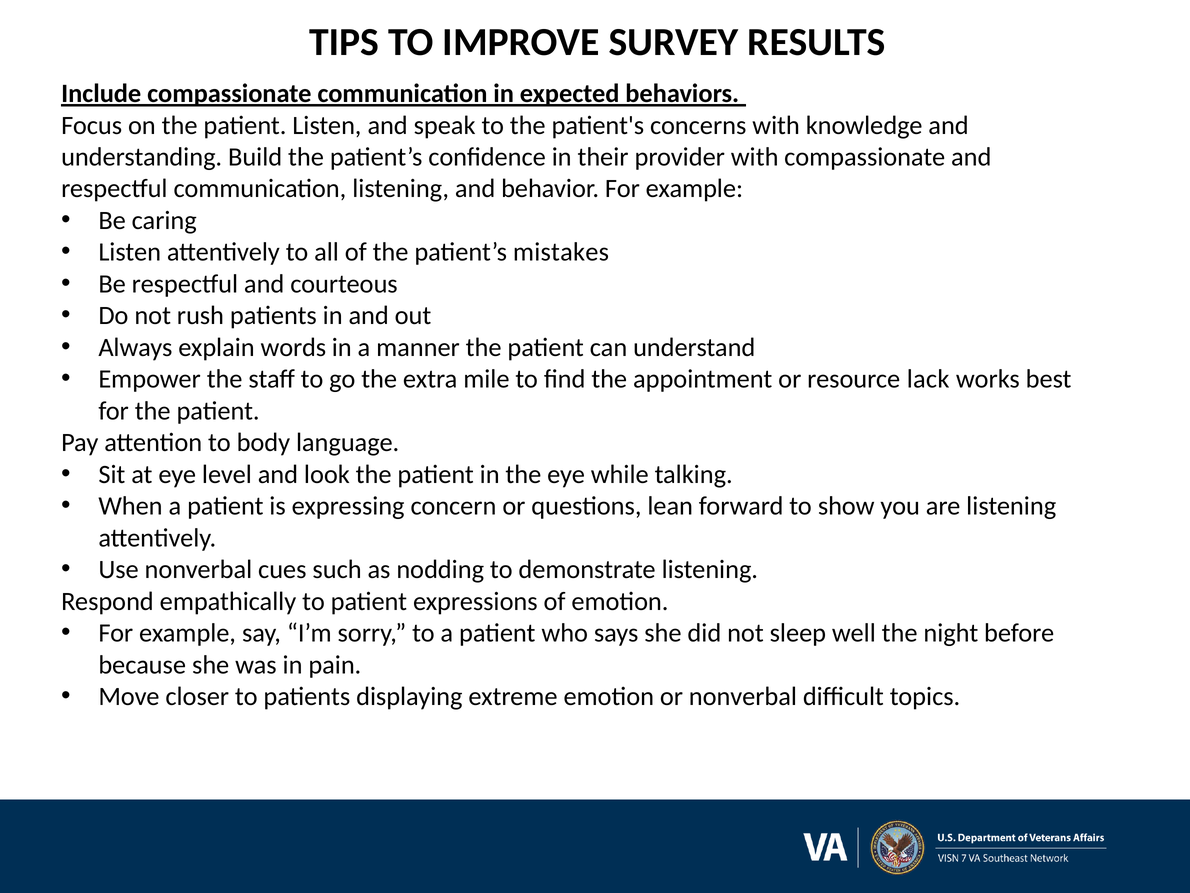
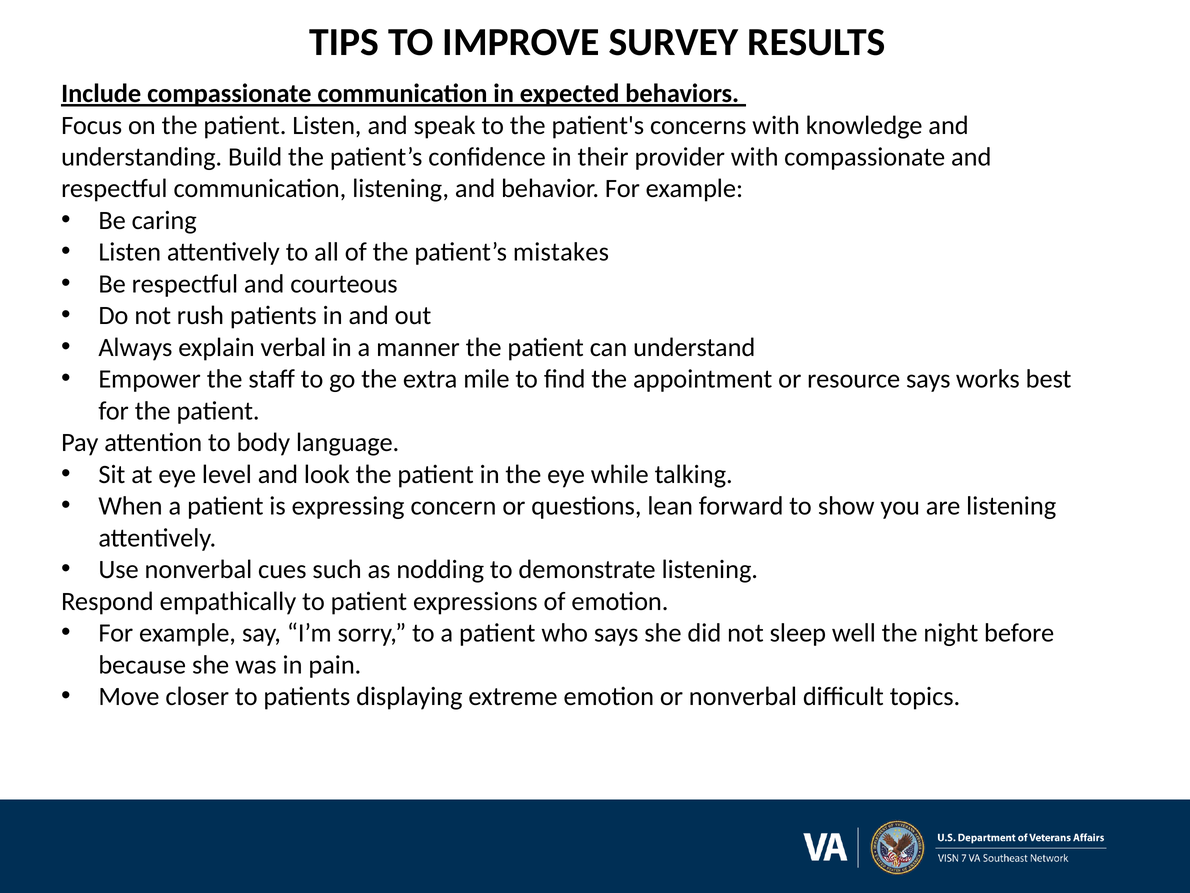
words: words -> verbal (293, 347)
resource lack: lack -> says (928, 379)
